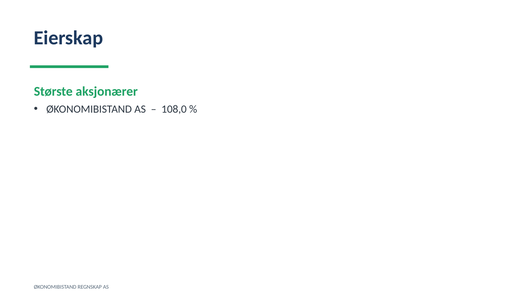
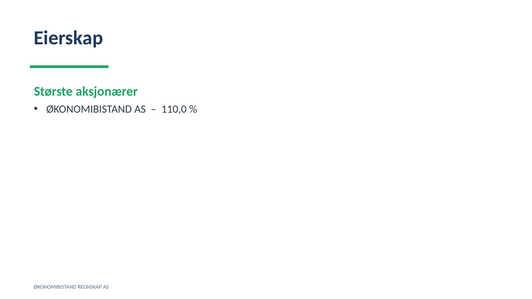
108,0: 108,0 -> 110,0 (174, 109)
